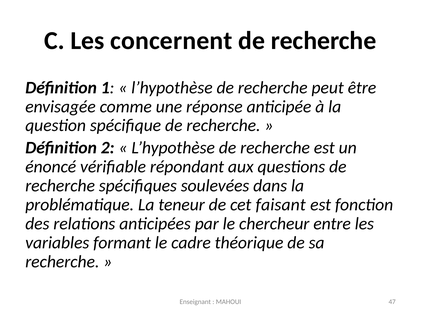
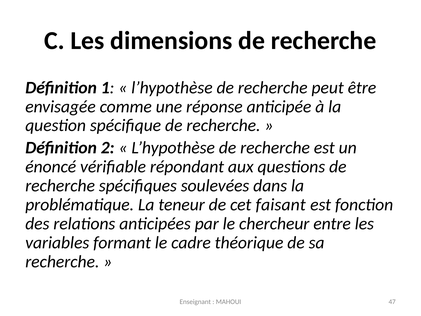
concernent: concernent -> dimensions (171, 41)
